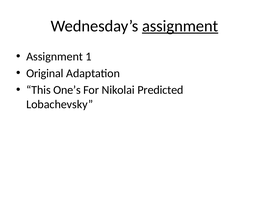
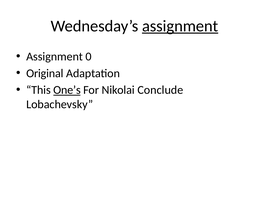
1: 1 -> 0 (89, 56)
One’s underline: none -> present (67, 90)
Predicted: Predicted -> Conclude (160, 90)
